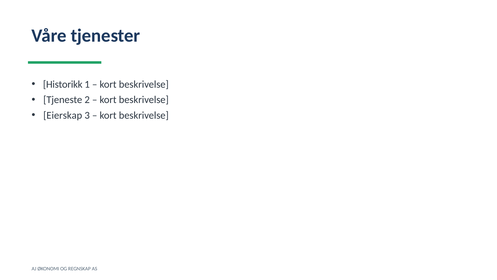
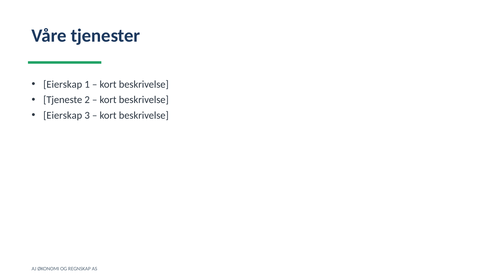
Historikk: Historikk -> Eierskap (63, 84)
